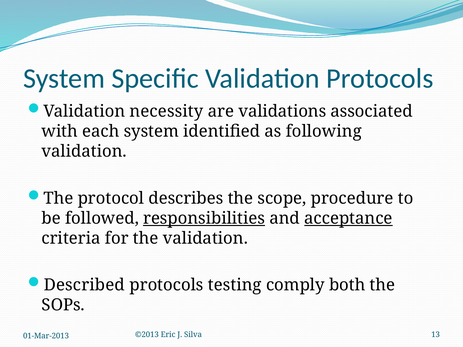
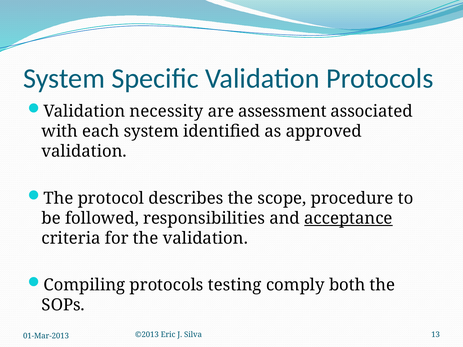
validations: validations -> assessment (282, 111)
following: following -> approved (324, 132)
responsibilities underline: present -> none (204, 218)
Described: Described -> Compiling (84, 285)
